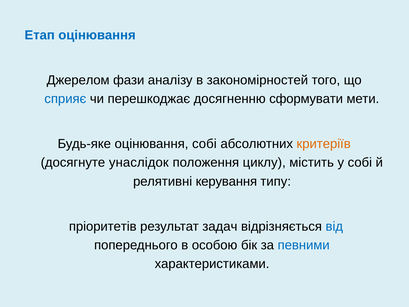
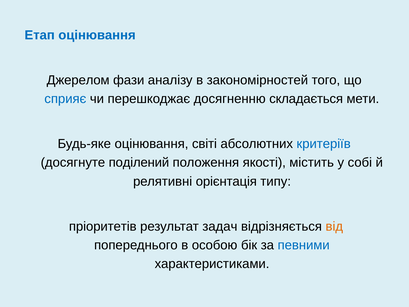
сформувати: сформувати -> складається (306, 99)
оцінювання собі: собі -> світі (205, 144)
критеріїв colour: orange -> blue (324, 144)
унаслідок: унаслідок -> поділений (139, 163)
циклу: циклу -> якості (264, 163)
керування: керування -> орієнтація (226, 181)
від colour: blue -> orange (334, 226)
